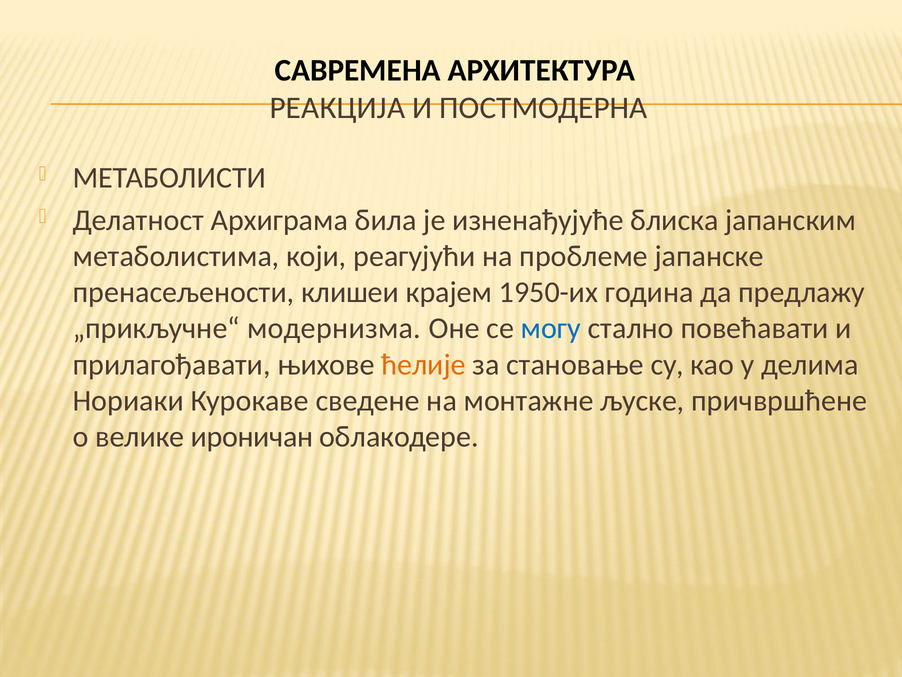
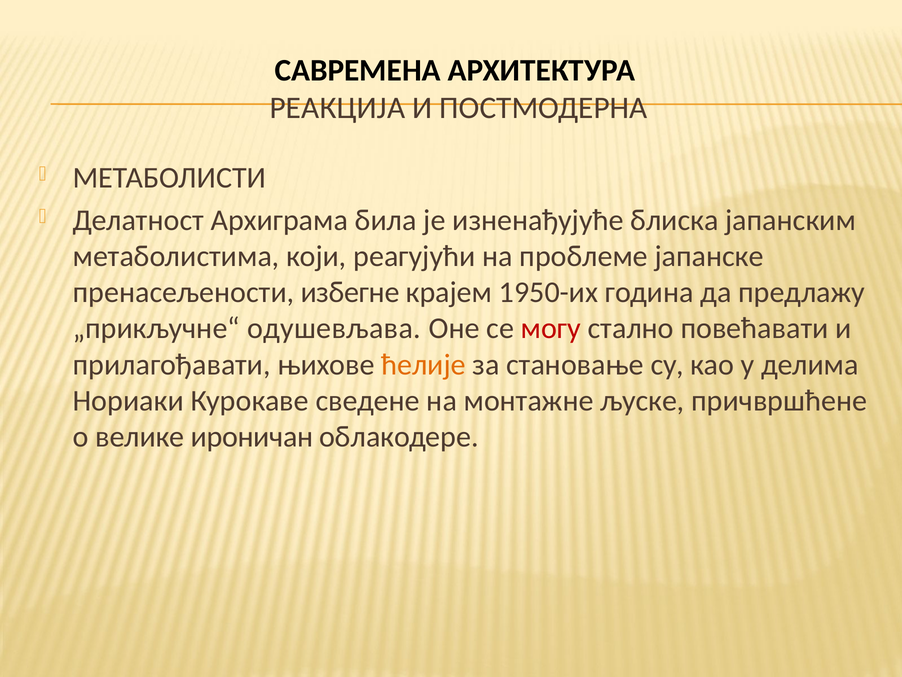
клишеи: клишеи -> избегне (350, 292)
модернизма: модернизма -> одушевљава (334, 328)
могу colour: blue -> red (551, 328)
